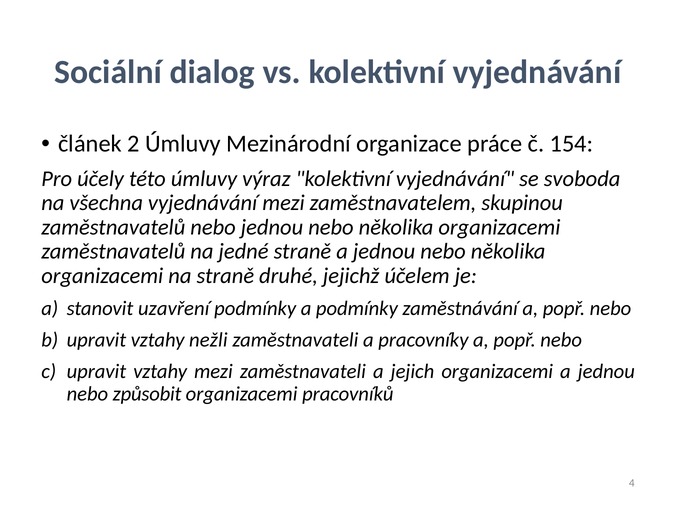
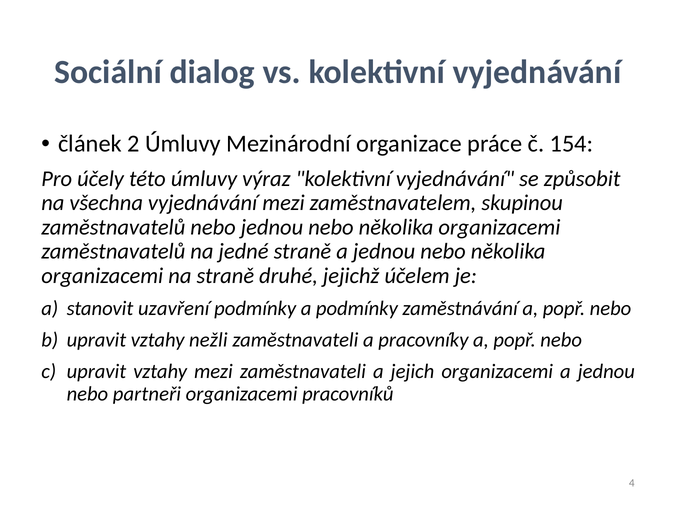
svoboda: svoboda -> způsobit (582, 179)
způsobit: způsobit -> partneři (147, 394)
